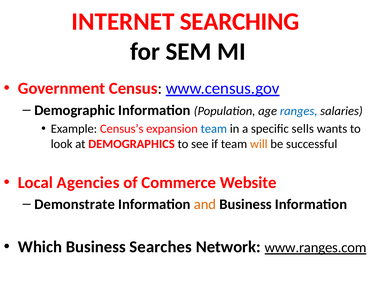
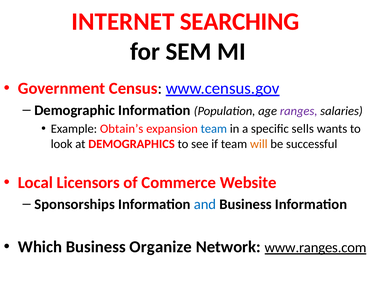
ranges colour: blue -> purple (299, 111)
Census’s: Census’s -> Obtain’s (122, 129)
Agencies: Agencies -> Licensors (88, 183)
Demonstrate: Demonstrate -> Sponsorships (75, 204)
and colour: orange -> blue (205, 204)
Searches: Searches -> Organize (161, 247)
